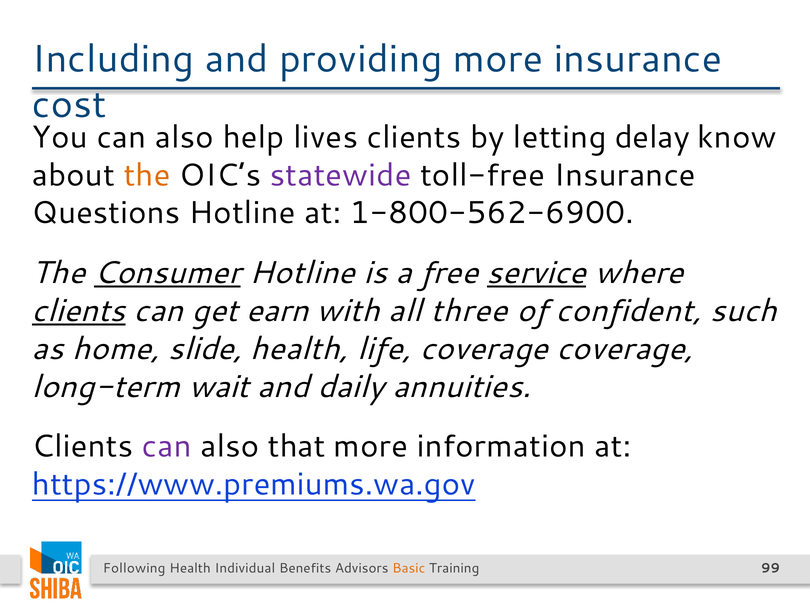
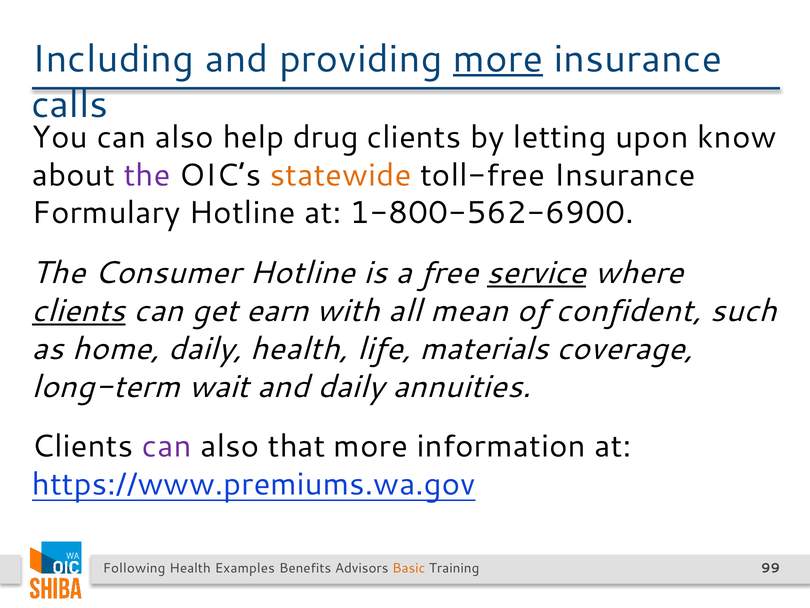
more underline: none -> present (498, 59)
cost: cost -> calls (70, 105)
lives: lives -> drug (326, 137)
delay: delay -> upon (652, 137)
the colour: orange -> purple (147, 175)
statewide colour: purple -> orange (341, 175)
Questions: Questions -> Formulary (106, 213)
Consumer underline: present -> none (167, 273)
three: three -> mean (469, 311)
home slide: slide -> daily (205, 348)
life coverage: coverage -> materials (484, 348)
Individual: Individual -> Examples (245, 568)
